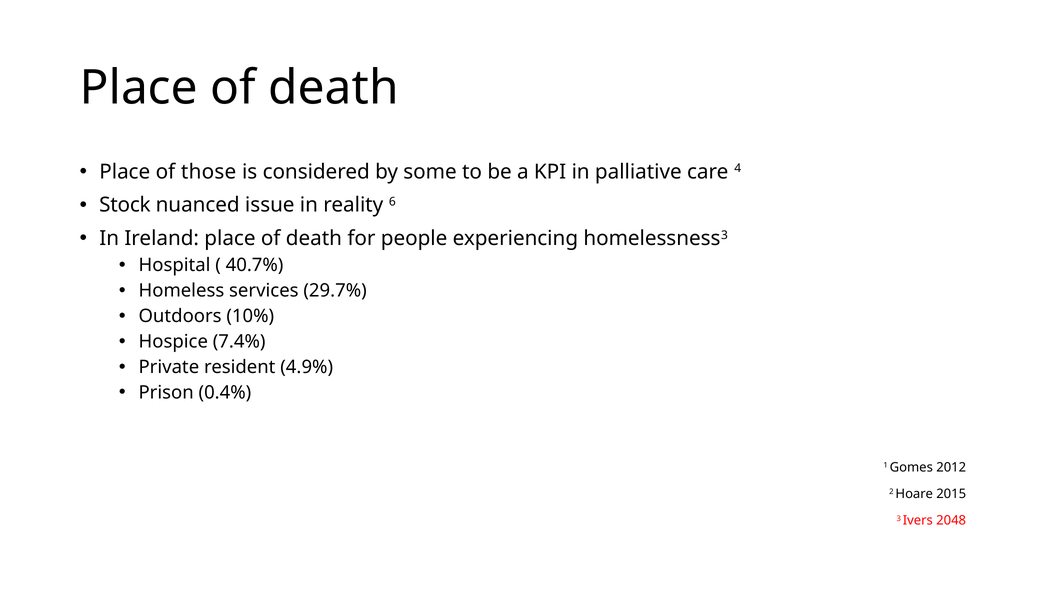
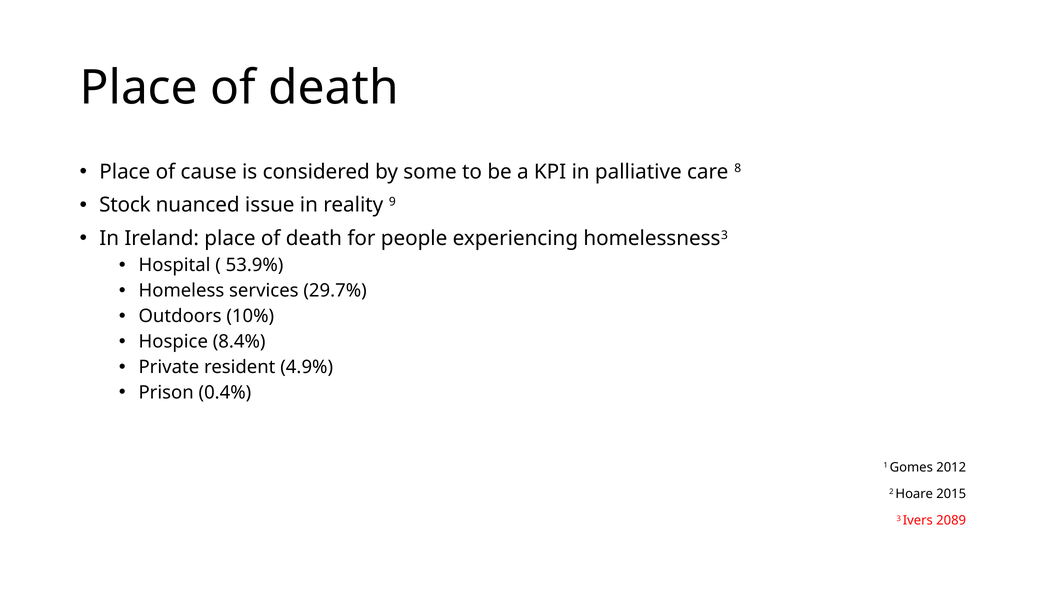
those: those -> cause (209, 172)
4: 4 -> 8 (738, 168)
6: 6 -> 9 (392, 202)
40.7%: 40.7% -> 53.9% (255, 265)
7.4%: 7.4% -> 8.4% (239, 341)
2048: 2048 -> 2089 (951, 520)
